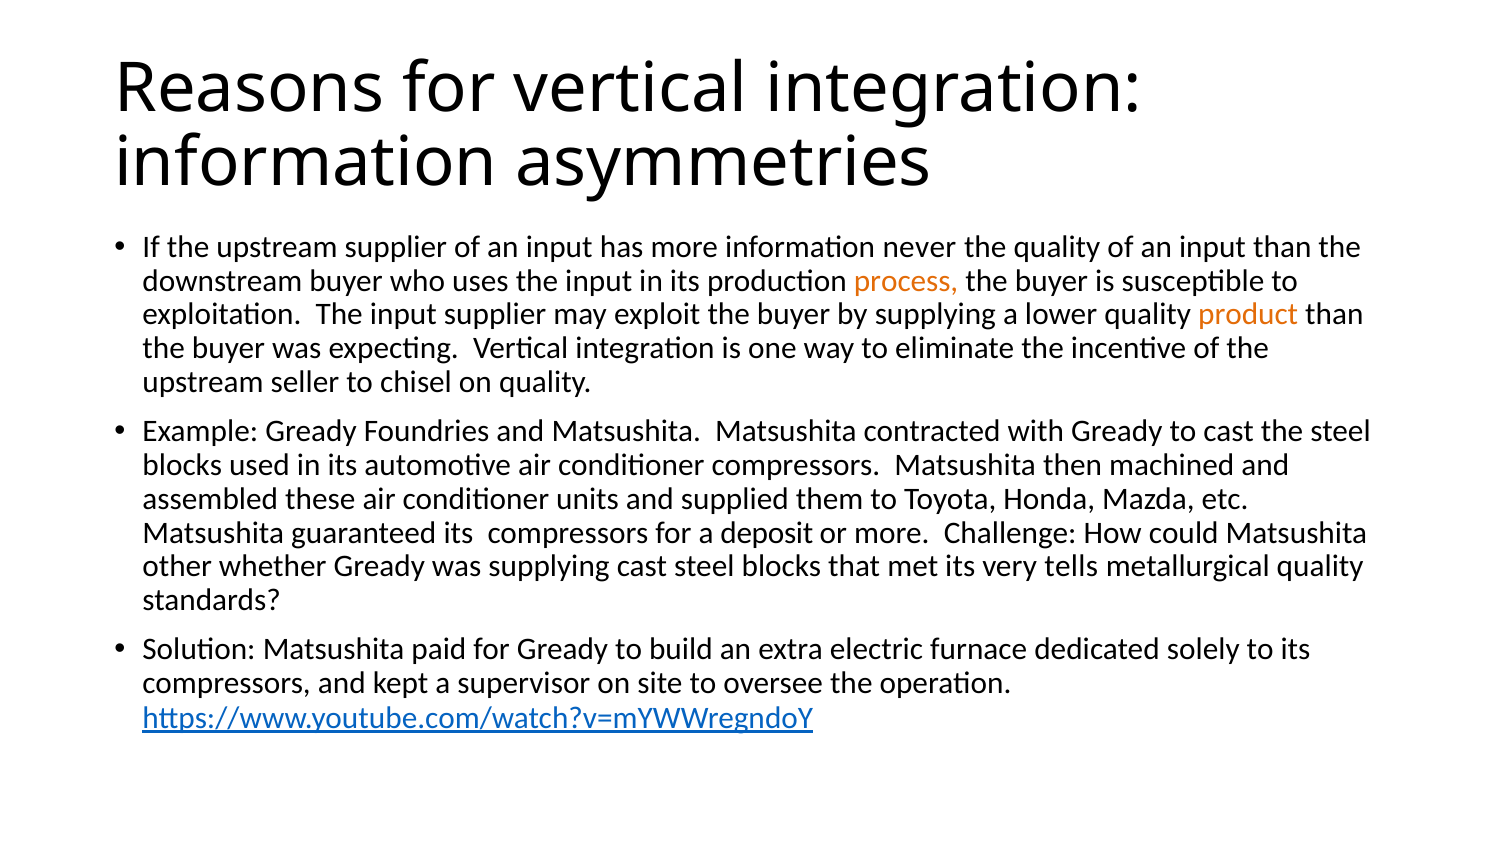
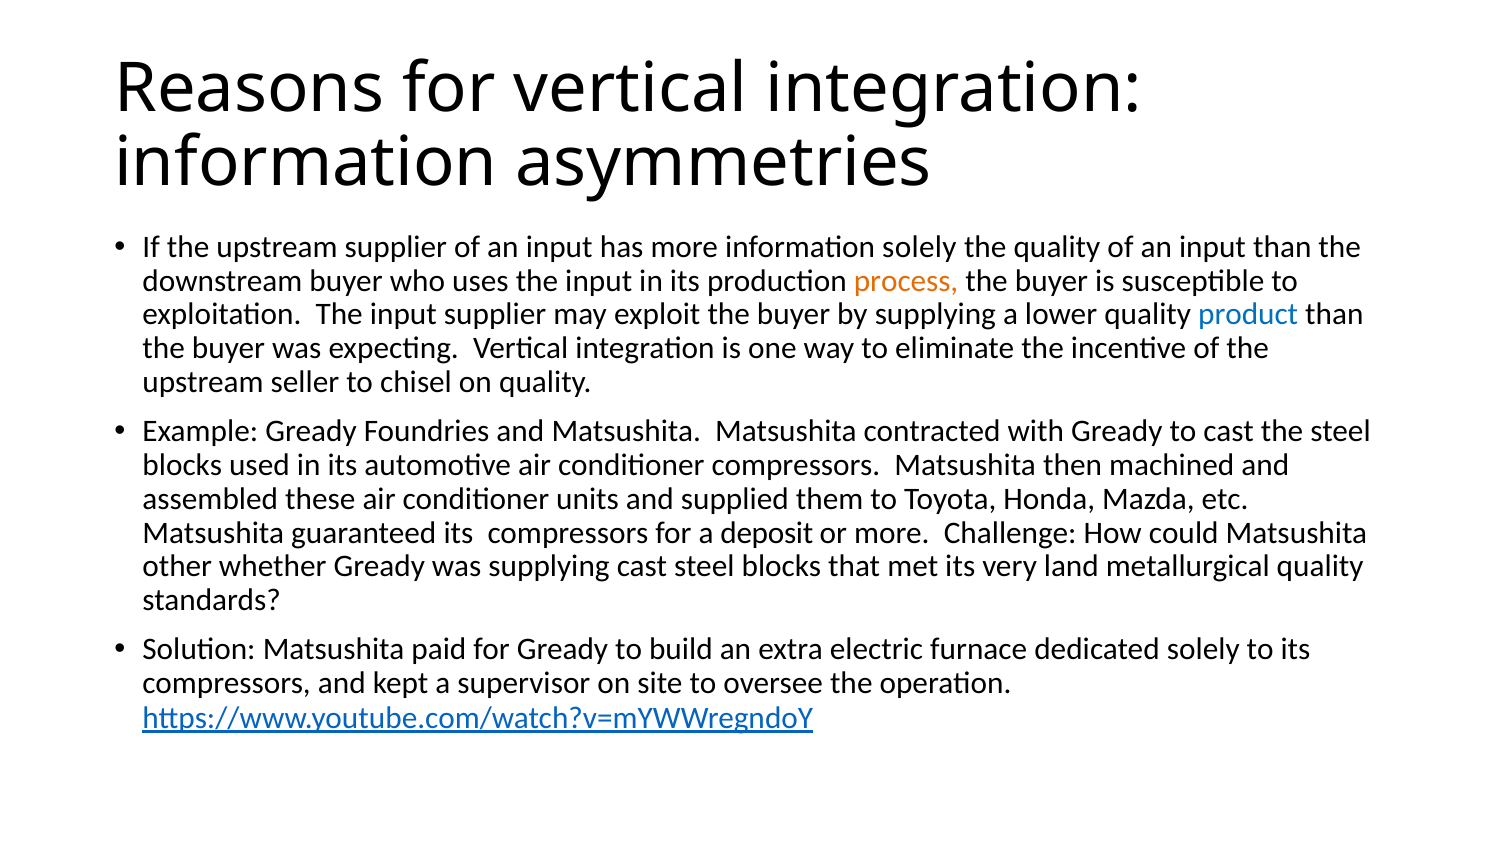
information never: never -> solely (919, 247)
product colour: orange -> blue (1248, 314)
tells: tells -> land (1071, 566)
